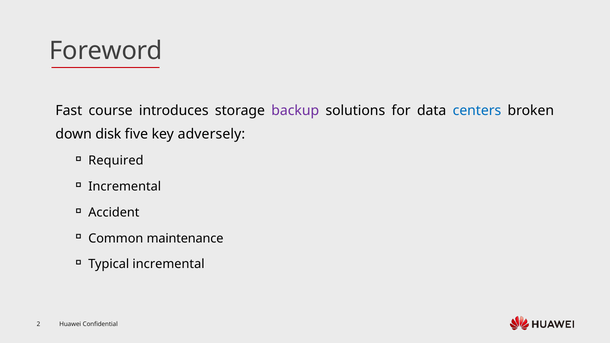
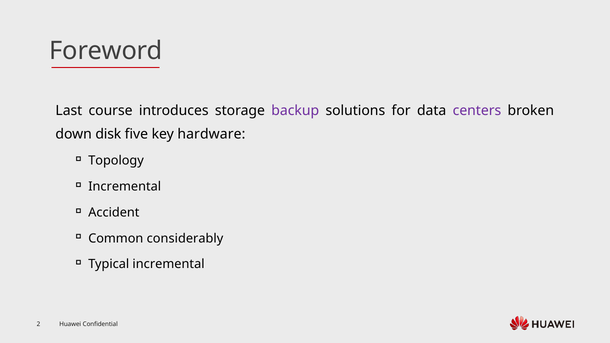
Fast: Fast -> Last (69, 111)
centers colour: blue -> purple (477, 111)
adversely: adversely -> hardware (211, 134)
Required: Required -> Topology (116, 161)
maintenance: maintenance -> considerably (185, 238)
